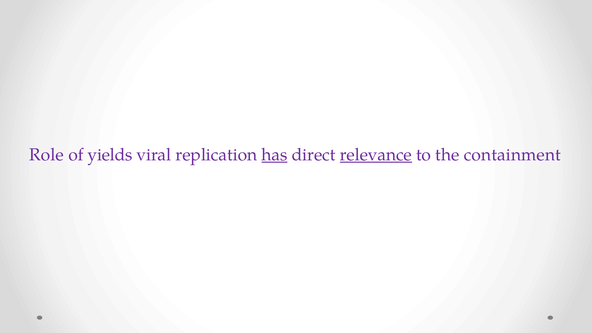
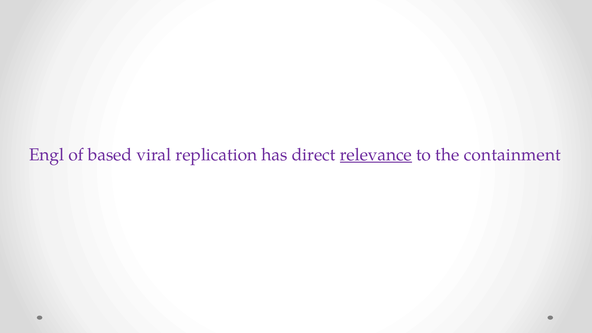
Role: Role -> Engl (47, 155)
yields: yields -> based (110, 155)
has underline: present -> none (274, 155)
